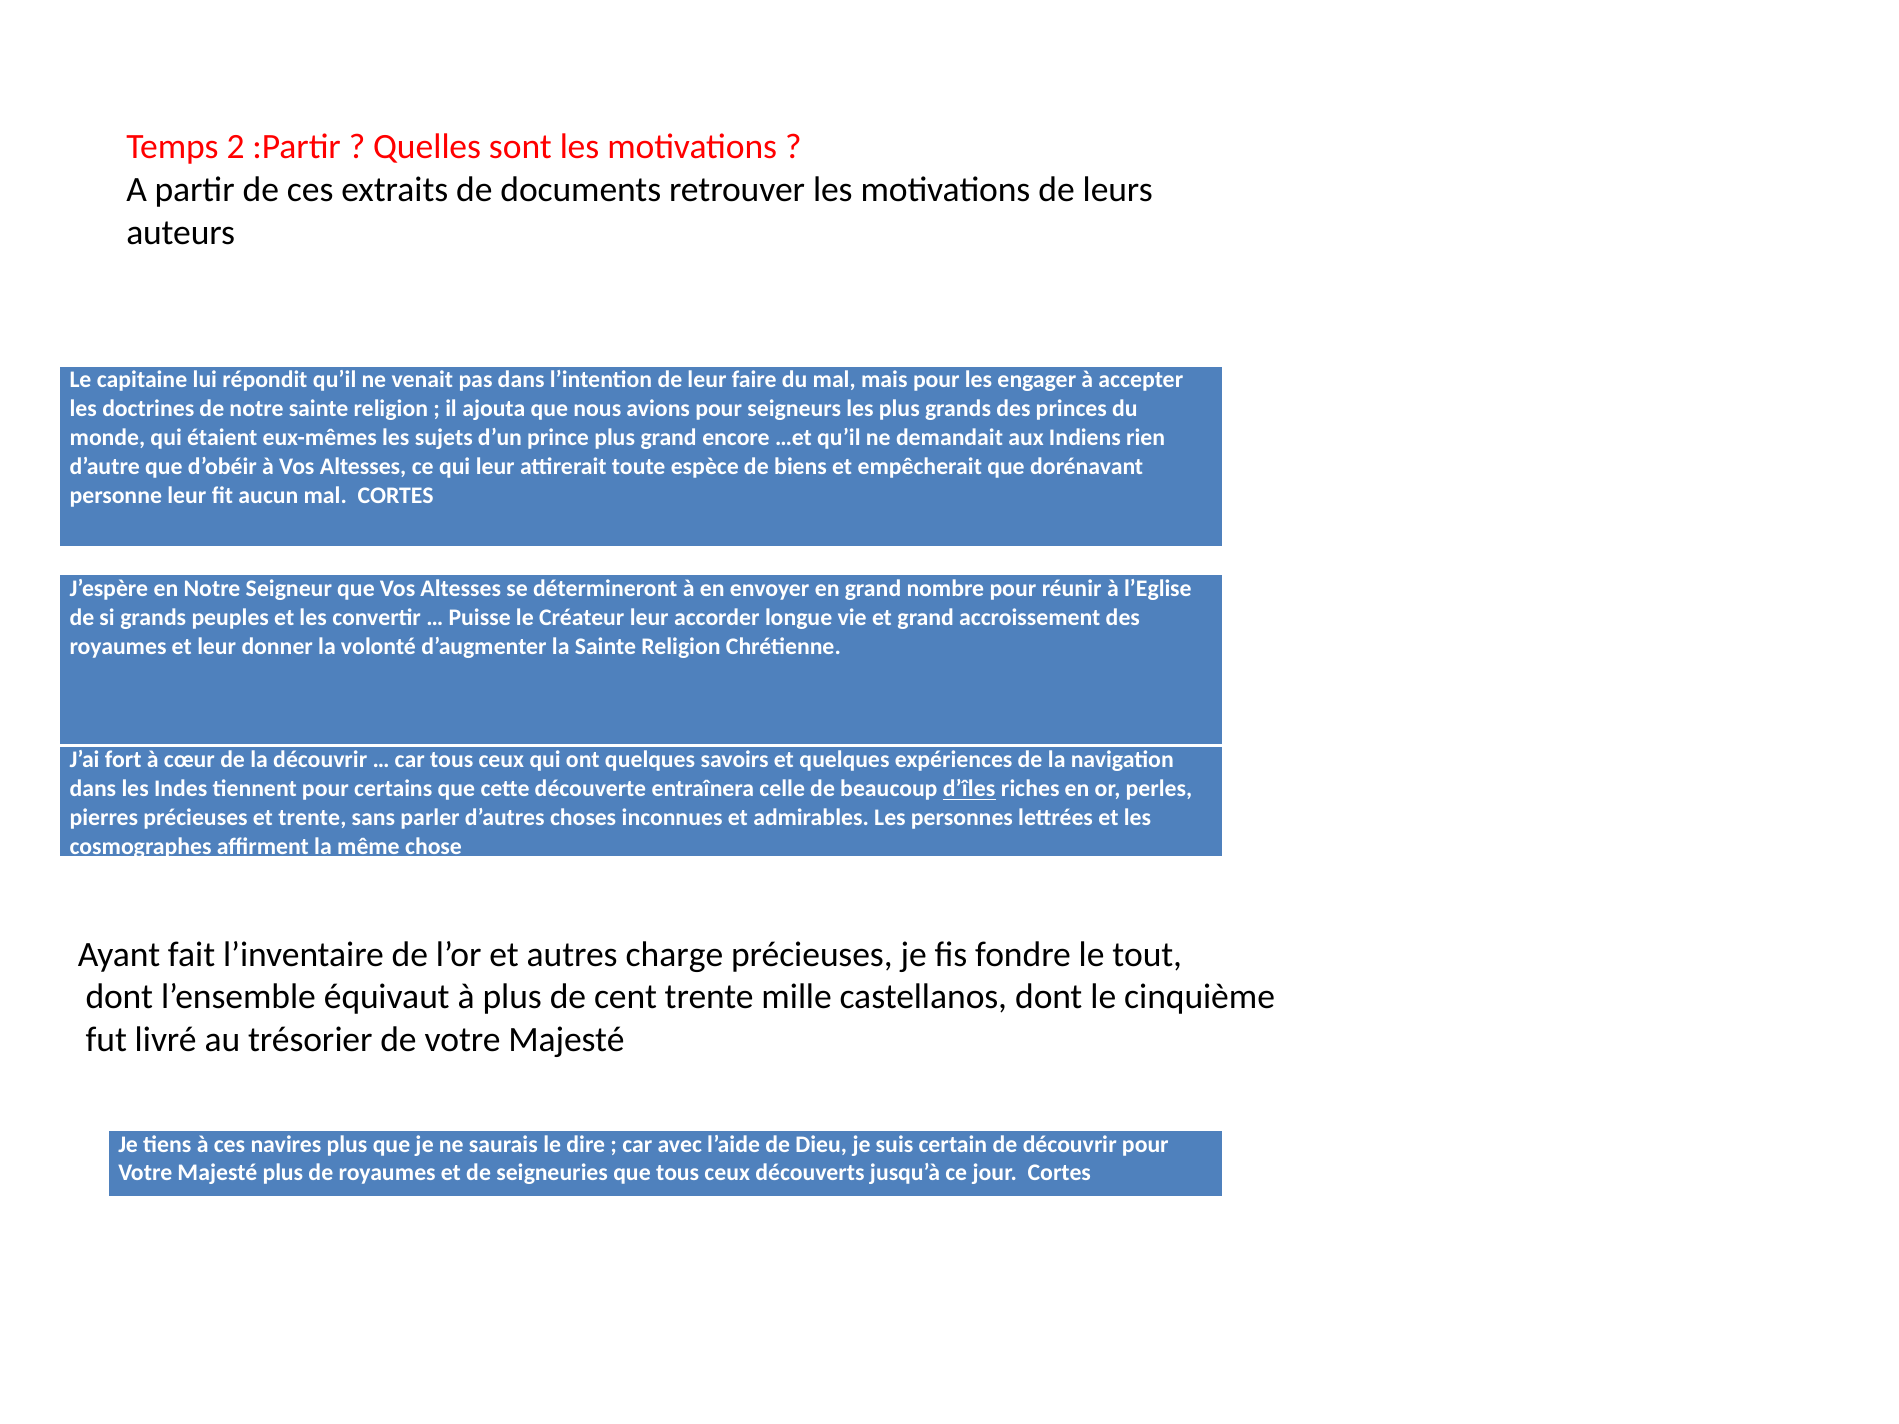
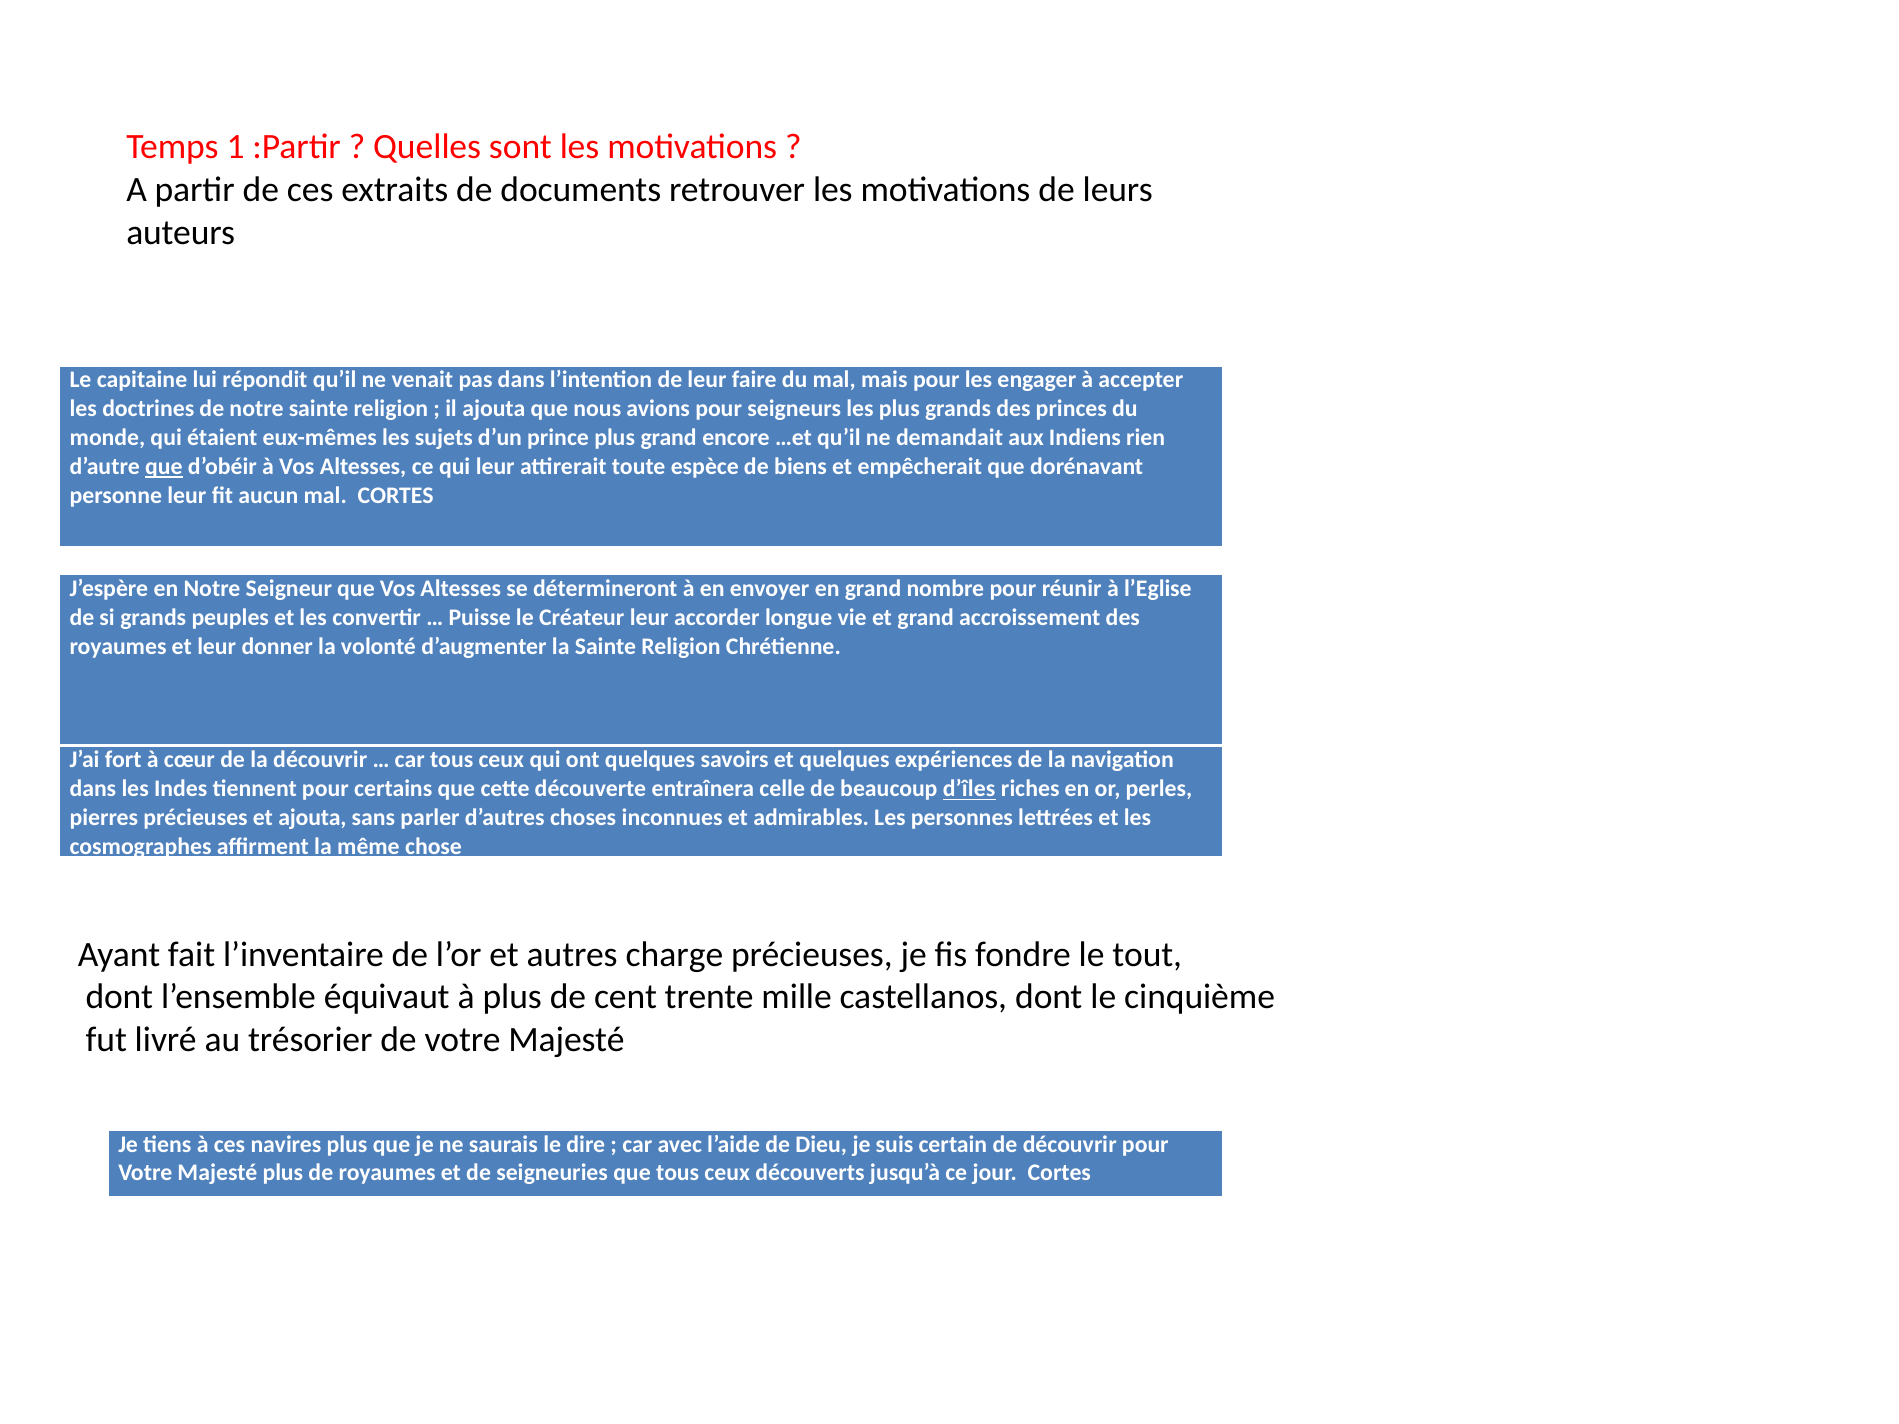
2: 2 -> 1 (236, 147)
que underline: none -> present (164, 467)
et trente: trente -> ajouta (312, 818)
